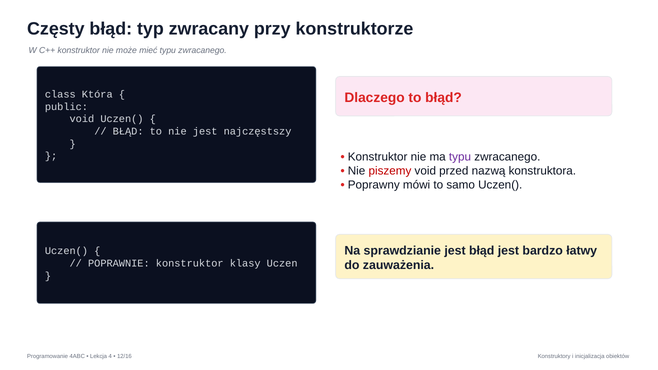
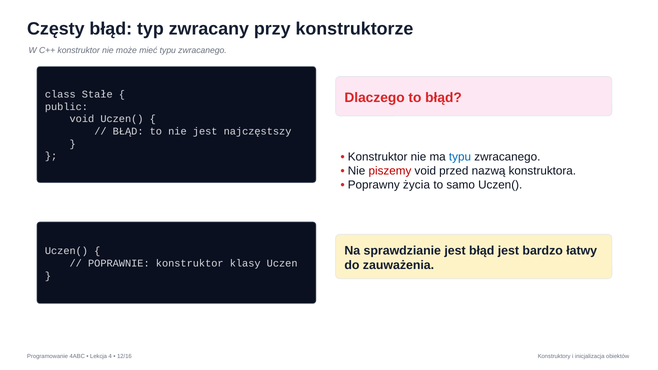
Która: Która -> Stałe (97, 94)
typu colour: purple -> blue (460, 157)
mówi: mówi -> życia (416, 185)
